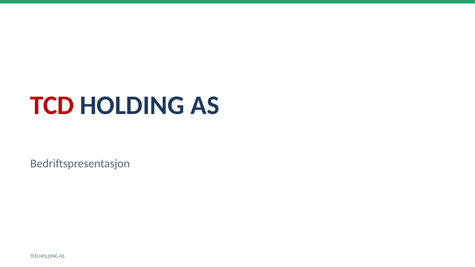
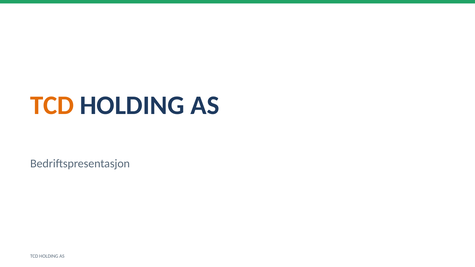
TCD colour: red -> orange (52, 105)
